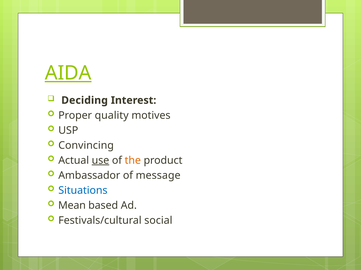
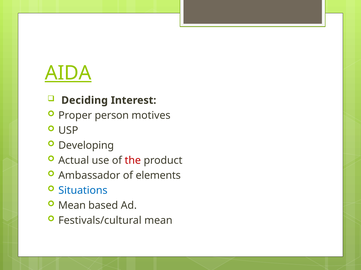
quality: quality -> person (112, 116)
Convincing: Convincing -> Developing (86, 146)
use underline: present -> none (100, 161)
the colour: orange -> red (133, 161)
message: message -> elements (158, 176)
Festivals/cultural social: social -> mean (158, 221)
